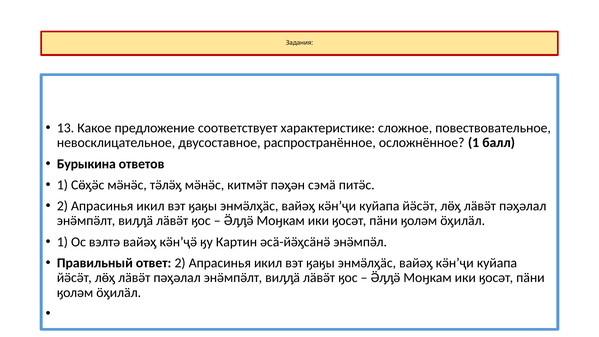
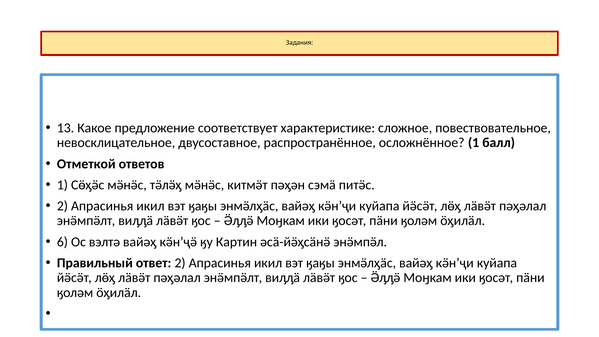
Бурыкина: Бурыкина -> Отметкой (86, 164)
1: 1 -> 6 (62, 242)
